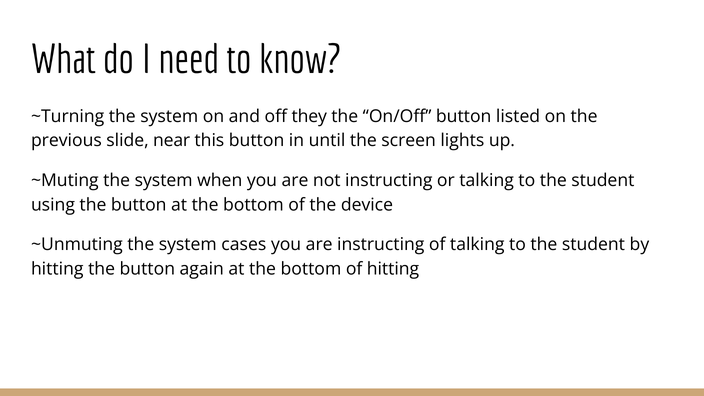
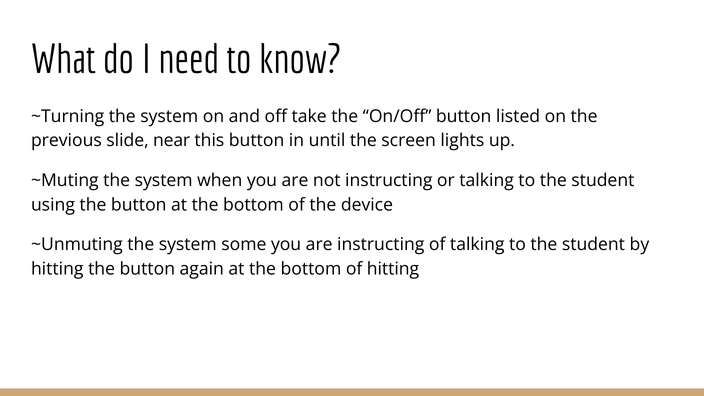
they: they -> take (309, 116)
cases: cases -> some (244, 245)
